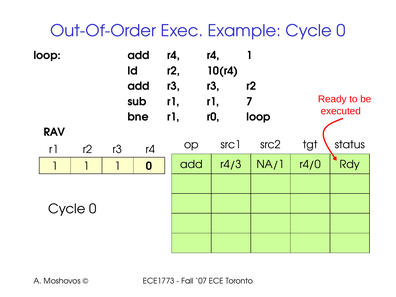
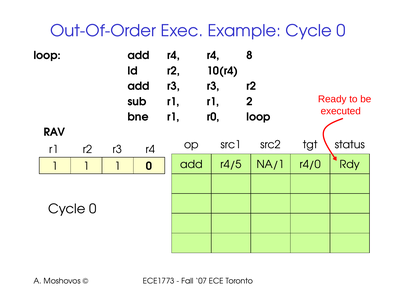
r4 1: 1 -> 8 (250, 56)
7: 7 -> 2 (250, 102)
r4/3: r4/3 -> r4/5 (231, 165)
